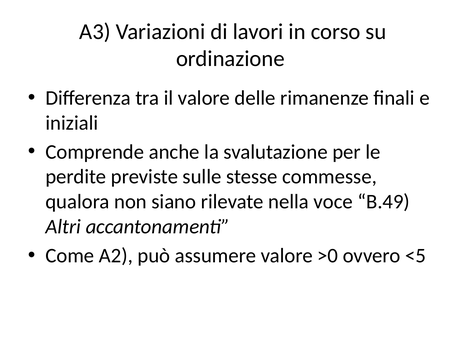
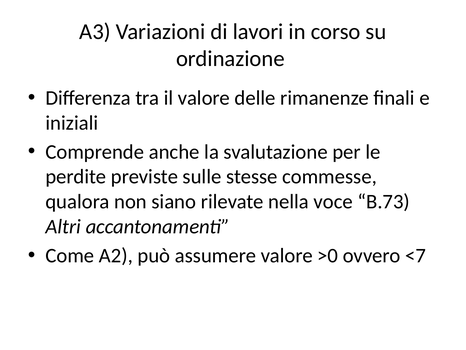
B.49: B.49 -> B.73 (384, 201)
<5: <5 -> <7 (416, 255)
